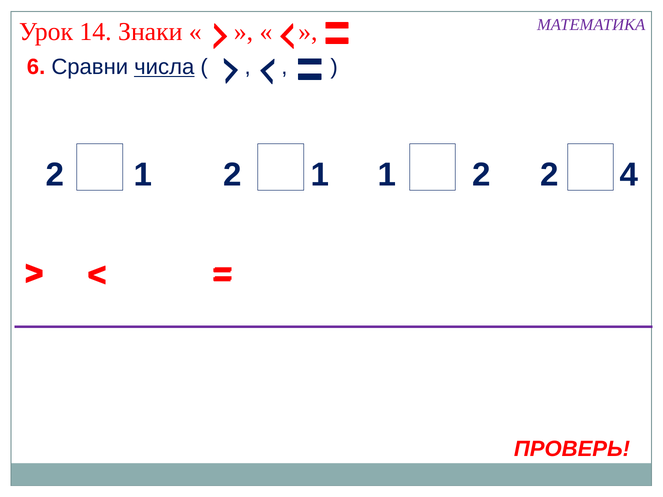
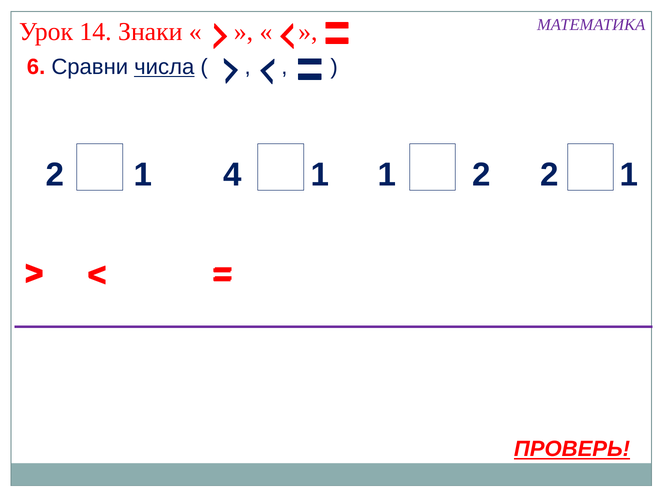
1 2: 2 -> 4 (233, 175)
4: 4 -> 1 (629, 175)
ПРОВЕРЬ underline: none -> present (572, 449)
